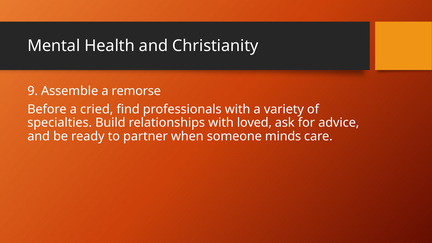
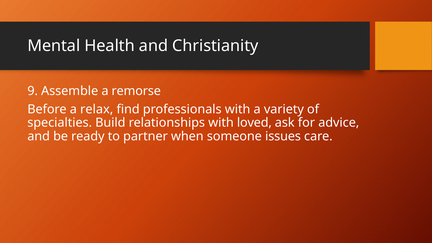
cried: cried -> relax (97, 109)
minds: minds -> issues (283, 136)
